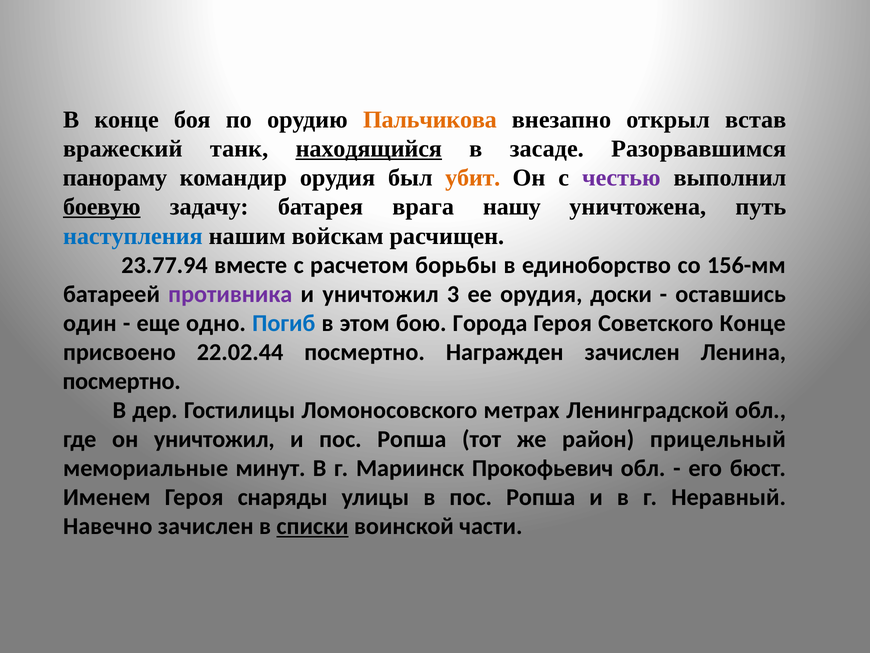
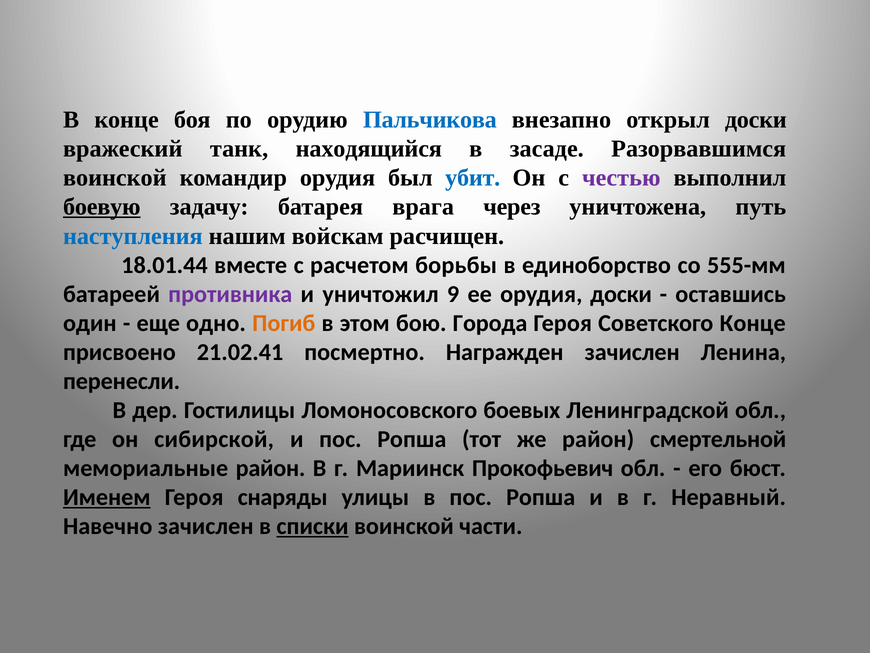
Пальчикова colour: orange -> blue (430, 120)
открыл встав: встав -> доски (756, 120)
находящийся underline: present -> none (369, 149)
панораму: панораму -> воинской (115, 178)
убит colour: orange -> blue (473, 178)
нашу: нашу -> через (512, 207)
23.77.94: 23.77.94 -> 18.01.44 (164, 265)
156-мм: 156-мм -> 555-мм (746, 265)
3: 3 -> 9 (453, 294)
Погиб colour: blue -> orange (284, 323)
22.02.44: 22.02.44 -> 21.02.41 (240, 352)
посмертно: посмертно -> перенесли (122, 381)
метрах: метрах -> боевых (522, 410)
он уничтожил: уничтожил -> сибирской (214, 439)
прицельный: прицельный -> смертельной (718, 439)
мемориальные минут: минут -> район (271, 468)
Именем underline: none -> present (107, 497)
